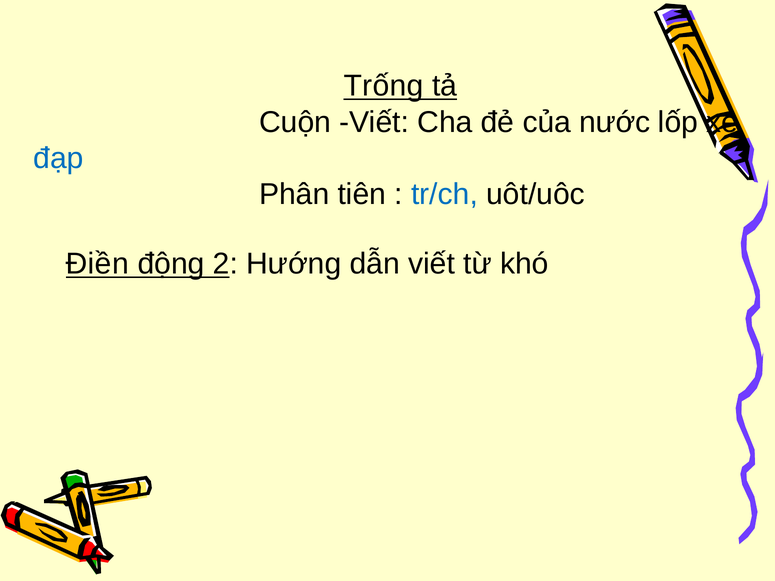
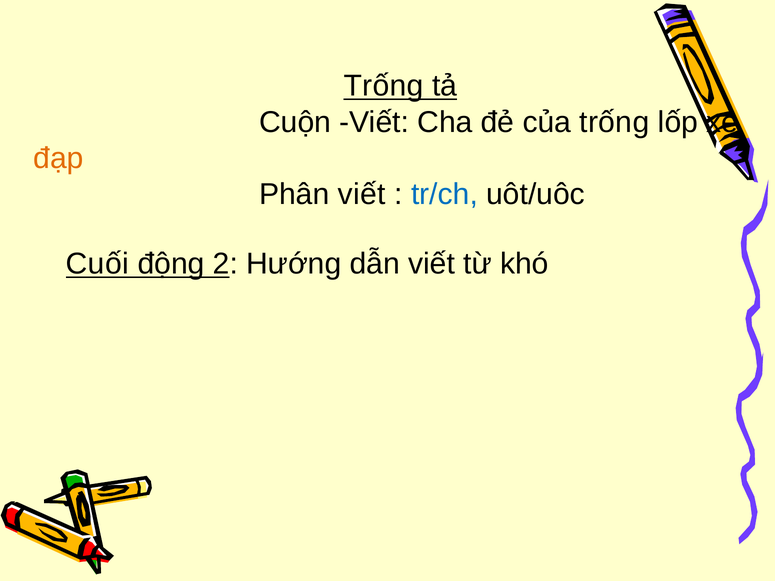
của nước: nước -> trống (614, 122)
đạp colour: blue -> orange (59, 158)
Phân tiên: tiên -> viết (362, 195)
Điền: Điền -> Cuối (97, 264)
